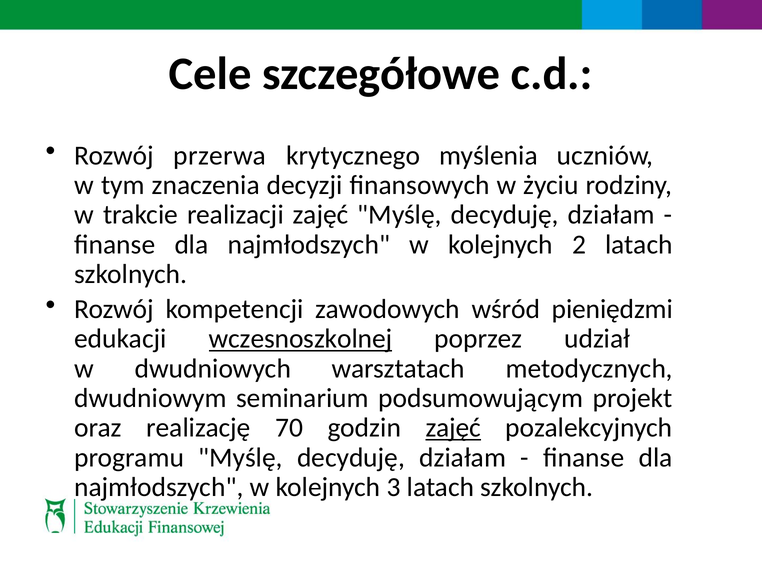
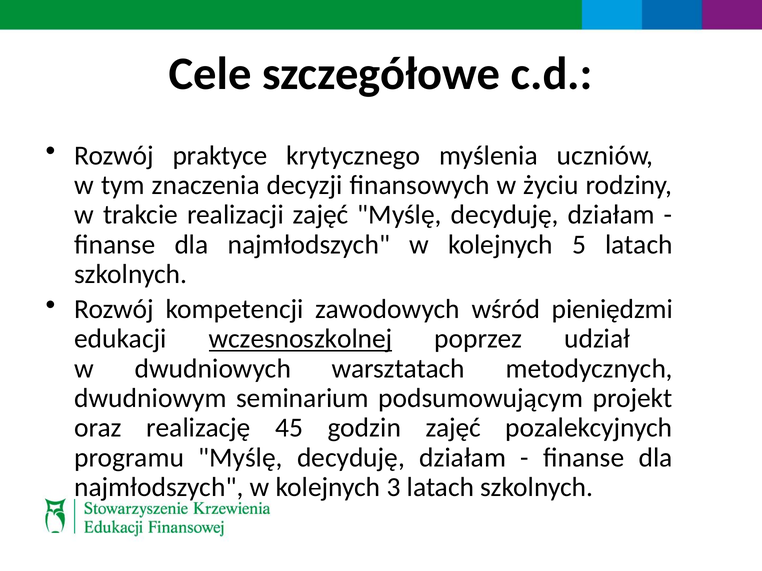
przerwa: przerwa -> praktyce (220, 156)
2: 2 -> 5 (579, 245)
70: 70 -> 45 (289, 428)
zajęć underline: present -> none (453, 428)
